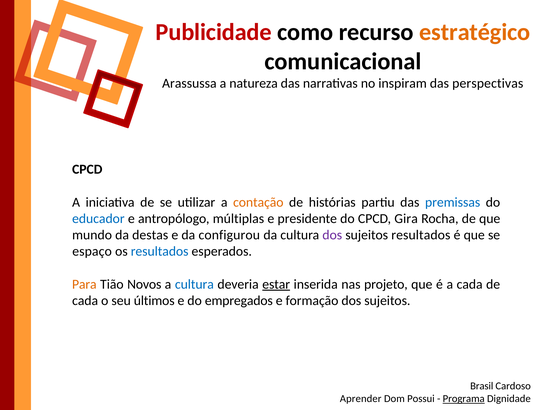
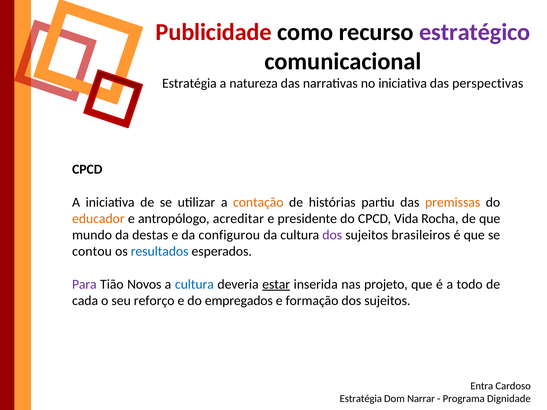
estratégico colour: orange -> purple (475, 32)
Arassussa: Arassussa -> Estratégia (189, 83)
no inspiram: inspiram -> iniciativa (403, 83)
premissas colour: blue -> orange (453, 202)
educador colour: blue -> orange (98, 219)
múltiplas: múltiplas -> acreditar (238, 219)
Gira: Gira -> Vida (406, 219)
sujeitos resultados: resultados -> brasileiros (421, 235)
espaço: espaço -> contou (92, 252)
Para colour: orange -> purple (84, 284)
a cada: cada -> todo (470, 284)
últimos: últimos -> reforço (154, 301)
Brasil: Brasil -> Entra (482, 386)
Aprender: Aprender -> Estratégia (361, 399)
Possui: Possui -> Narrar (421, 399)
Programa underline: present -> none (464, 399)
